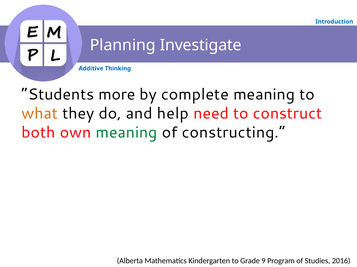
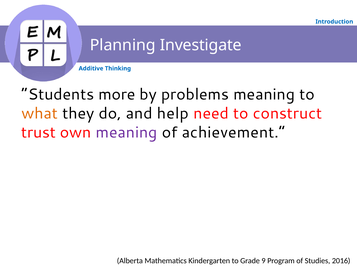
complete: complete -> problems (195, 95)
both: both -> trust (39, 133)
meaning colour: green -> purple (127, 133)
constructing: constructing -> achievement (234, 133)
